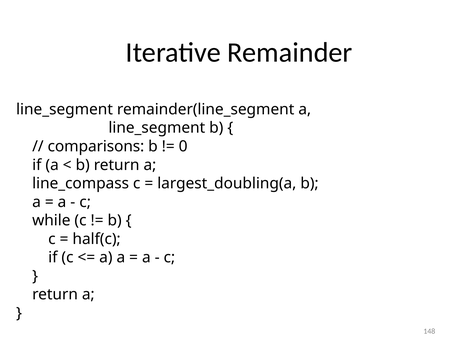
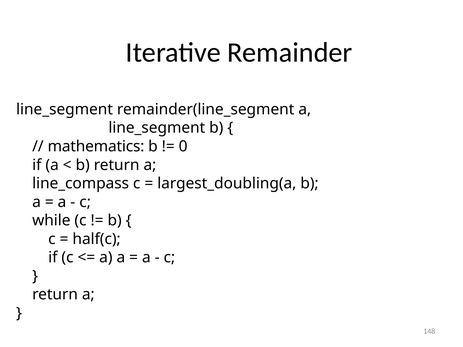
comparisons: comparisons -> mathematics (96, 147)
